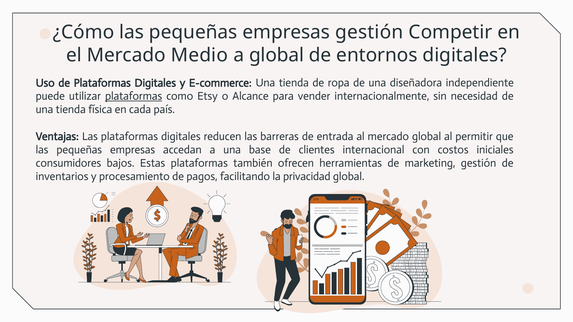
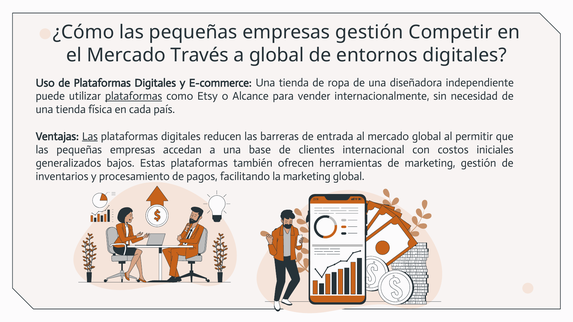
Medio: Medio -> Través (200, 55)
Las underline: none -> present (90, 137)
consumidores: consumidores -> generalizados (68, 163)
la privacidad: privacidad -> marketing (307, 177)
